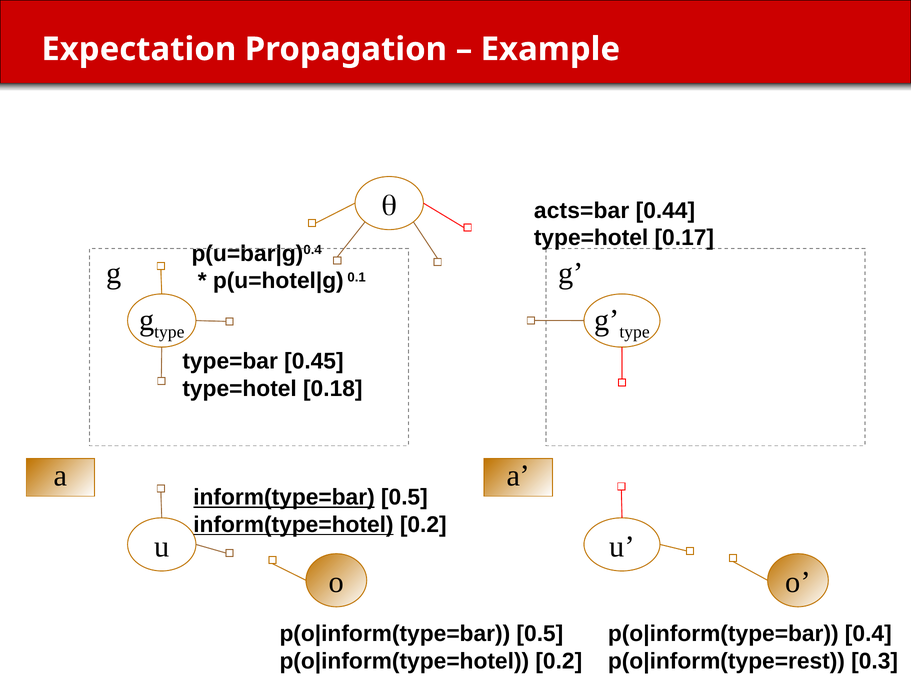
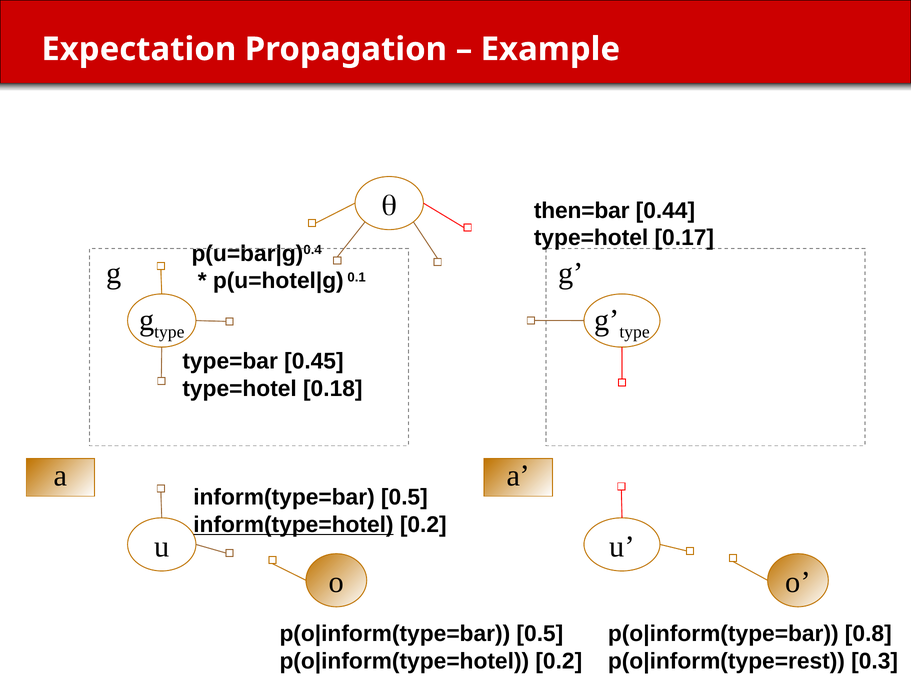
acts=bar: acts=bar -> then=bar (582, 211)
inform(type=bar underline: present -> none (284, 498)
0.4: 0.4 -> 0.8 (868, 634)
